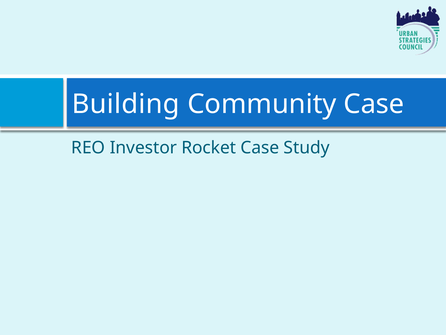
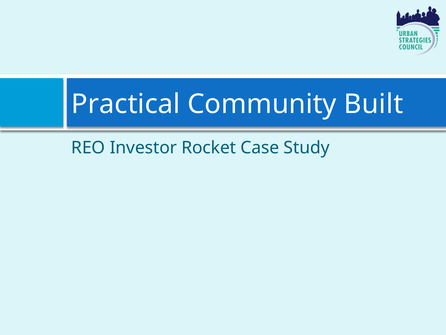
Building: Building -> Practical (126, 104)
Community Case: Case -> Built (374, 104)
